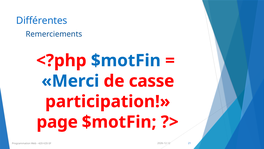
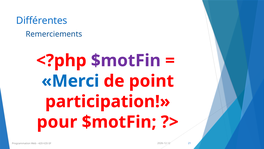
$motFin colour: blue -> purple (126, 60)
casse: casse -> point (151, 81)
page: page -> pour (57, 122)
